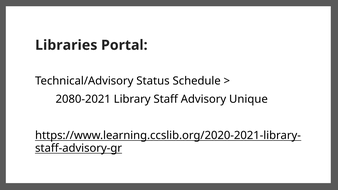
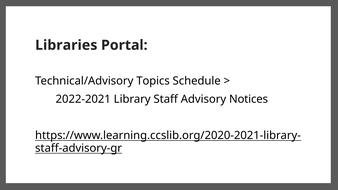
Status: Status -> Topics (153, 81)
2080-2021: 2080-2021 -> 2022-2021 (83, 99)
Unique: Unique -> Notices (249, 99)
